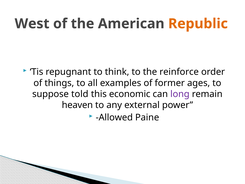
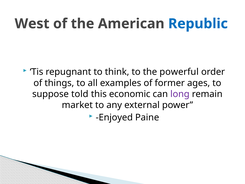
Republic colour: orange -> blue (198, 24)
reinforce: reinforce -> powerful (179, 72)
heaven: heaven -> market (77, 105)
Allowed: Allowed -> Enjoyed (114, 117)
